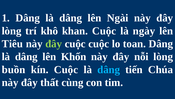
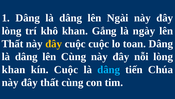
khan Cuộc: Cuộc -> Gắng (104, 31)
Tiêu: Tiêu -> Thất (12, 44)
đây colour: light green -> yellow (54, 44)
lên Khốn: Khốn -> Cùng (74, 56)
buồn: buồn -> khan (14, 69)
